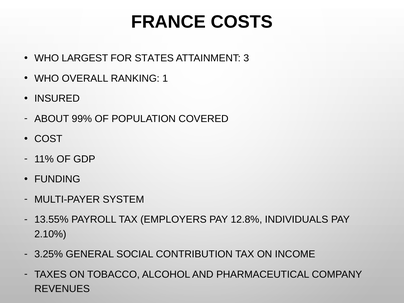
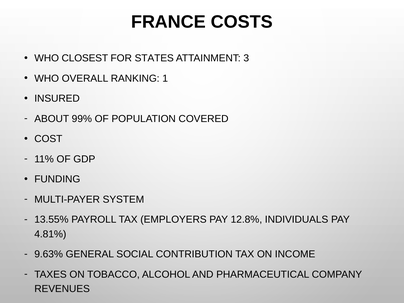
LARGEST: LARGEST -> CLOSEST (85, 58)
2.10%: 2.10% -> 4.81% (50, 234)
3.25%: 3.25% -> 9.63% (49, 254)
